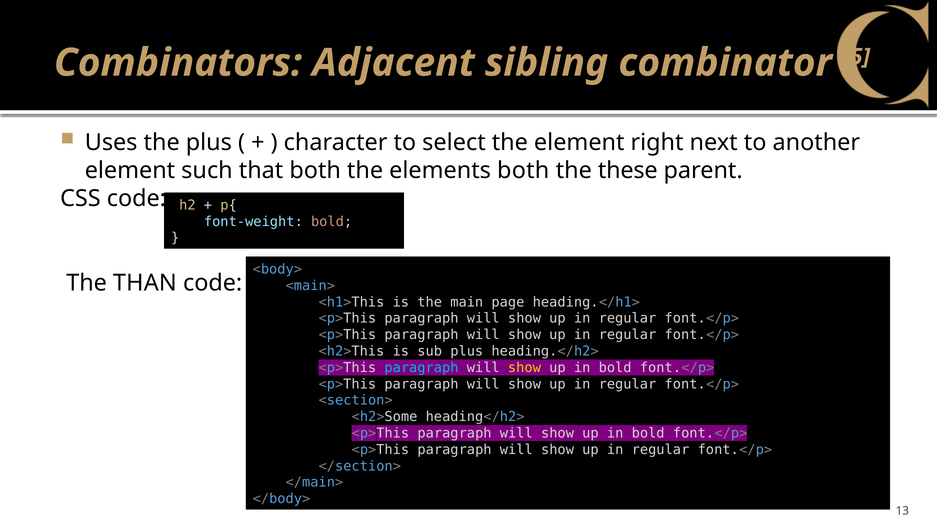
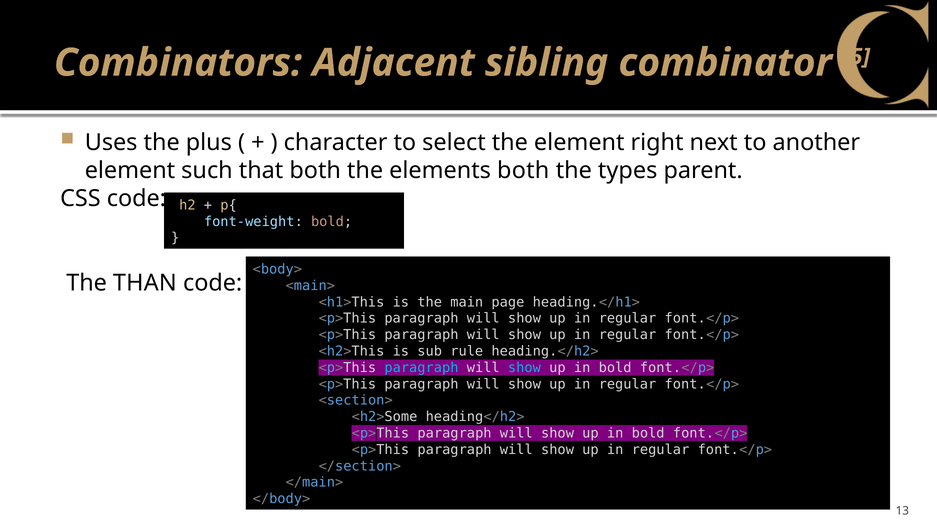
these: these -> types (628, 170)
sub plus: plus -> rule (467, 351)
show colour: yellow -> light blue (524, 368)
